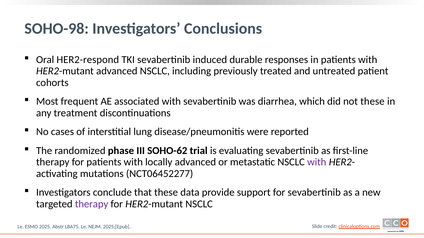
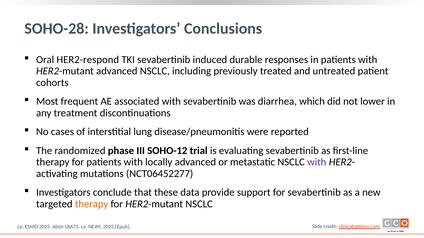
SOHO-98: SOHO-98 -> SOHO-28 (57, 29)
not these: these -> lower (373, 102)
SOHO-62: SOHO-62 -> SOHO-12 (167, 151)
therapy colour: purple -> orange (92, 204)
